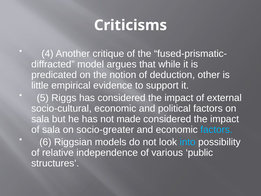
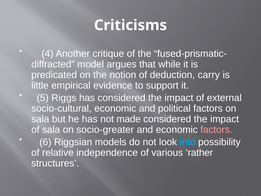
other: other -> carry (209, 75)
factors colour: light blue -> pink (216, 129)
public: public -> rather (199, 152)
